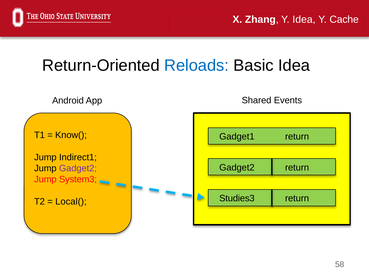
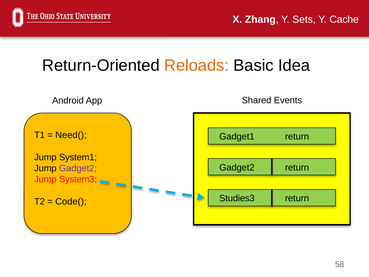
Y Idea: Idea -> Sets (304, 20)
Reloads colour: blue -> orange (197, 65)
Know(: Know( -> Need( (71, 135)
Indirect1: Indirect1 -> System1 (78, 157)
Local(: Local( -> Code( (71, 201)
